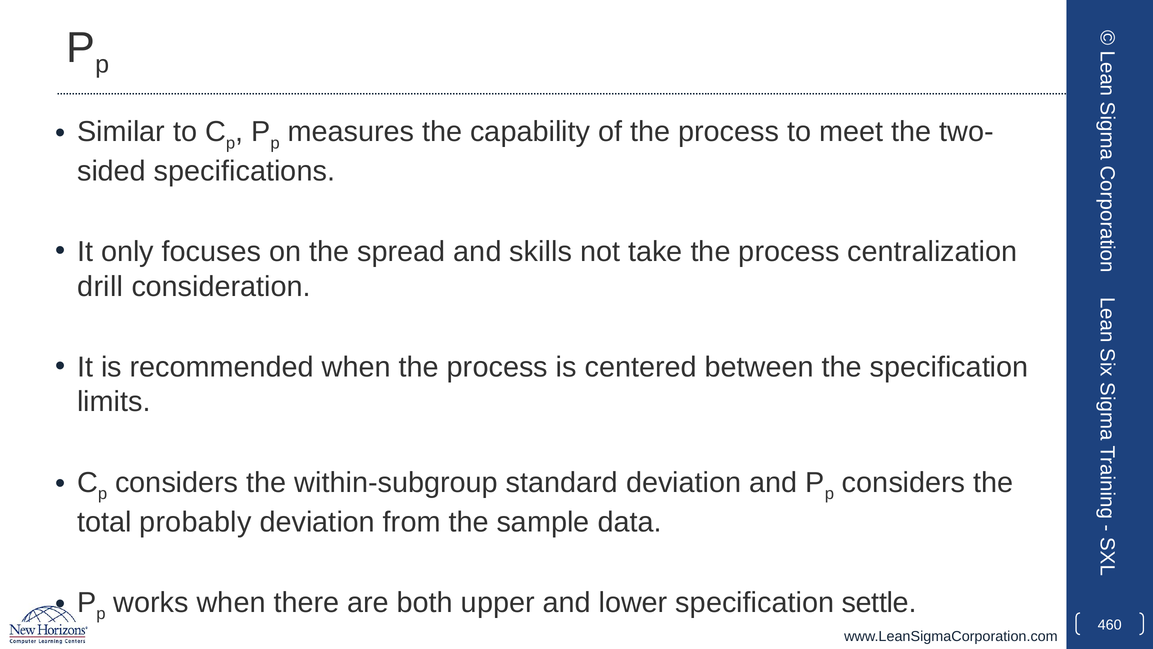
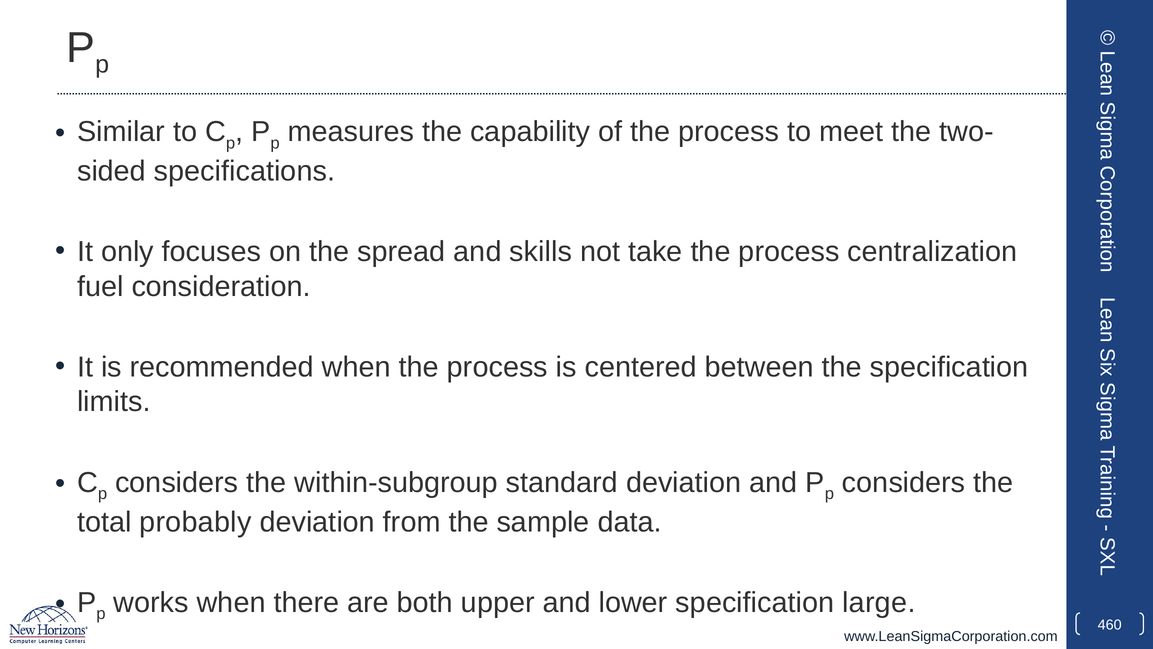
drill: drill -> fuel (100, 286)
settle: settle -> large (879, 602)
